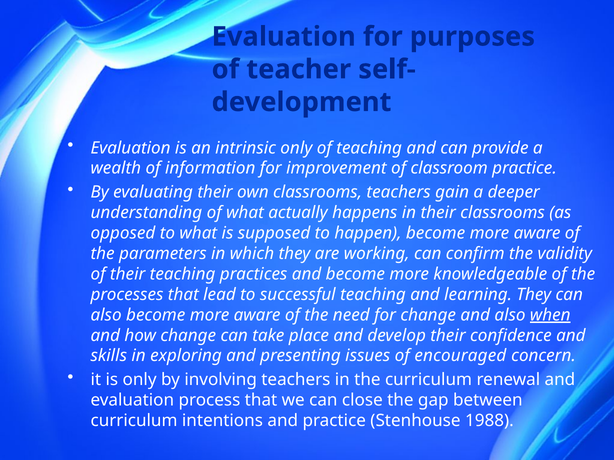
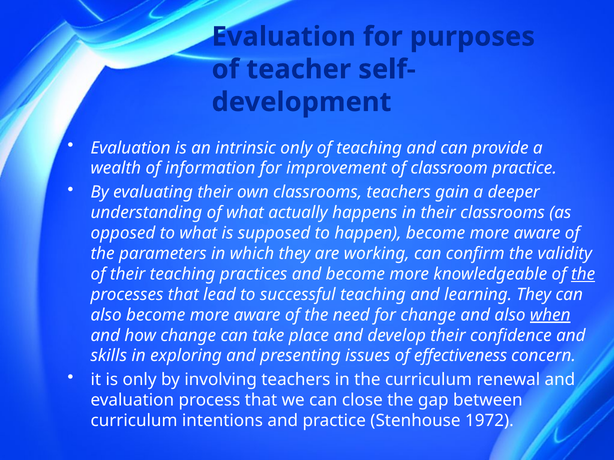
the underline: none -> present (583, 274)
encouraged: encouraged -> effectiveness (461, 356)
1988: 1988 -> 1972 (489, 421)
